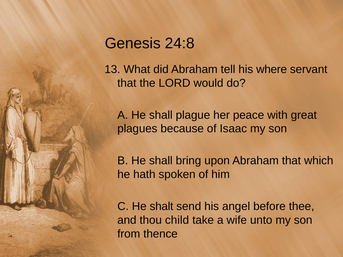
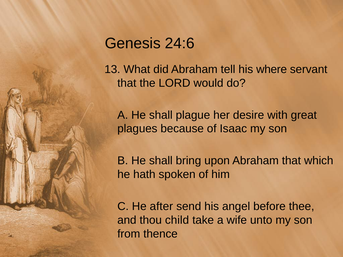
24:8: 24:8 -> 24:6 (180, 43)
peace: peace -> desire (249, 115)
shalt: shalt -> after (161, 207)
